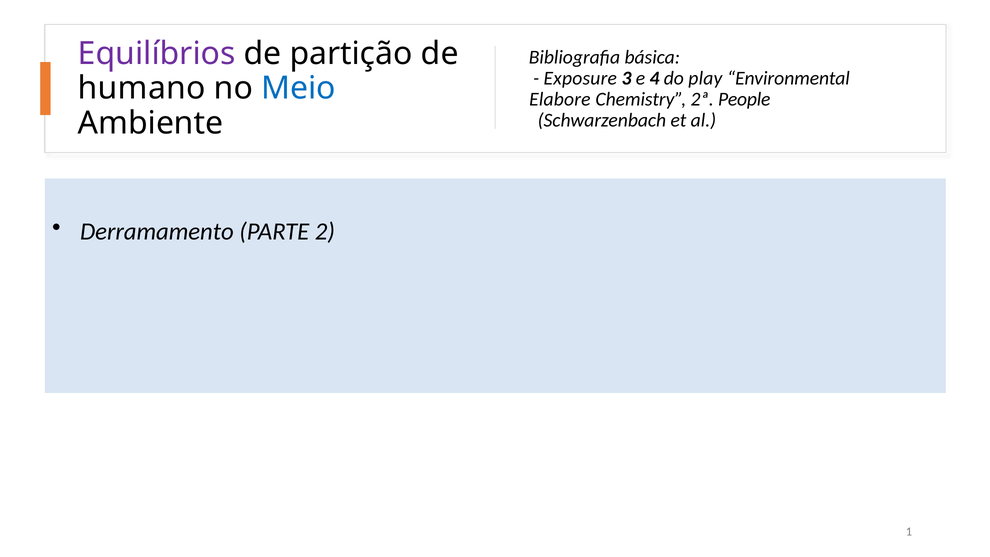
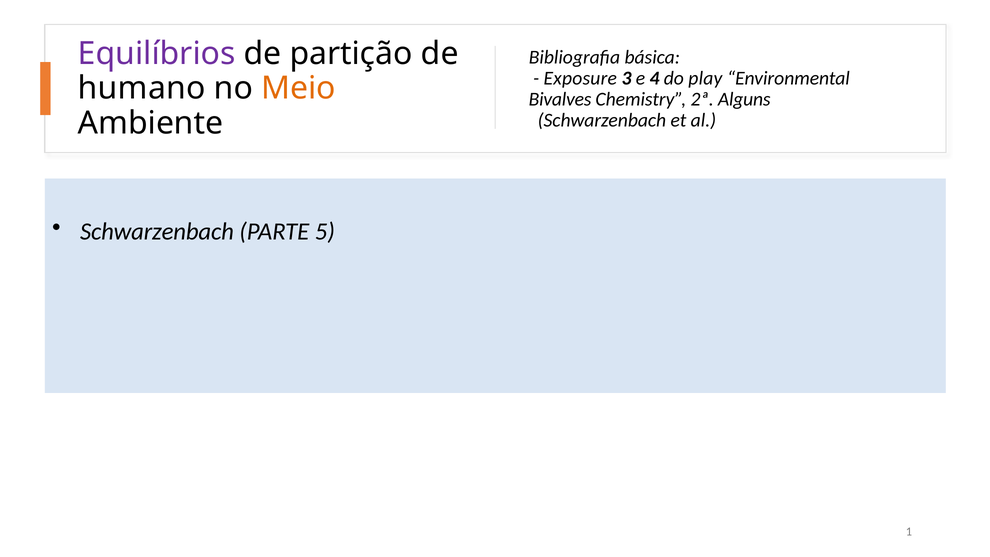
Meio colour: blue -> orange (299, 88)
Elabore: Elabore -> Bivalves (560, 99)
People: People -> Alguns (744, 99)
Derramamento: Derramamento -> Schwarzenbach (157, 231)
2: 2 -> 5 (325, 231)
